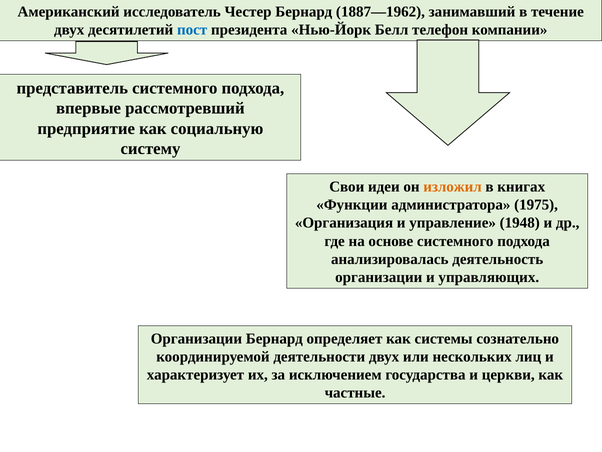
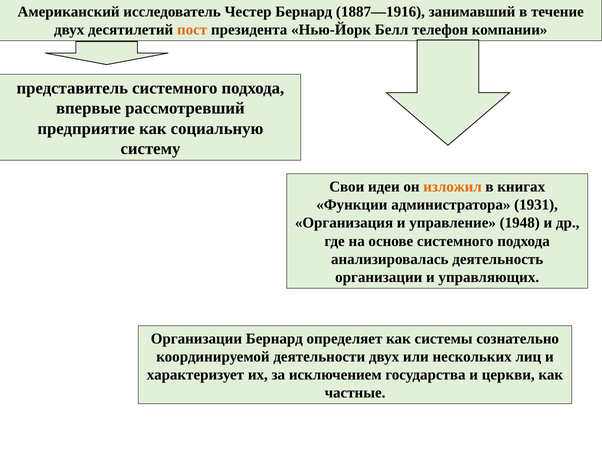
1887—1962: 1887—1962 -> 1887—1916 (380, 12)
пост colour: blue -> orange (192, 30)
1975: 1975 -> 1931 (536, 205)
